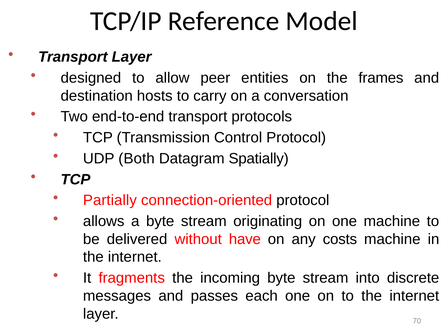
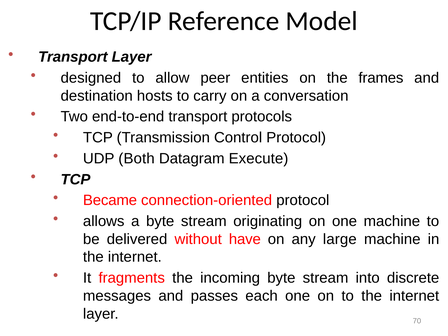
Spatially: Spatially -> Execute (259, 159)
Partially: Partially -> Became (110, 200)
costs: costs -> large (340, 239)
